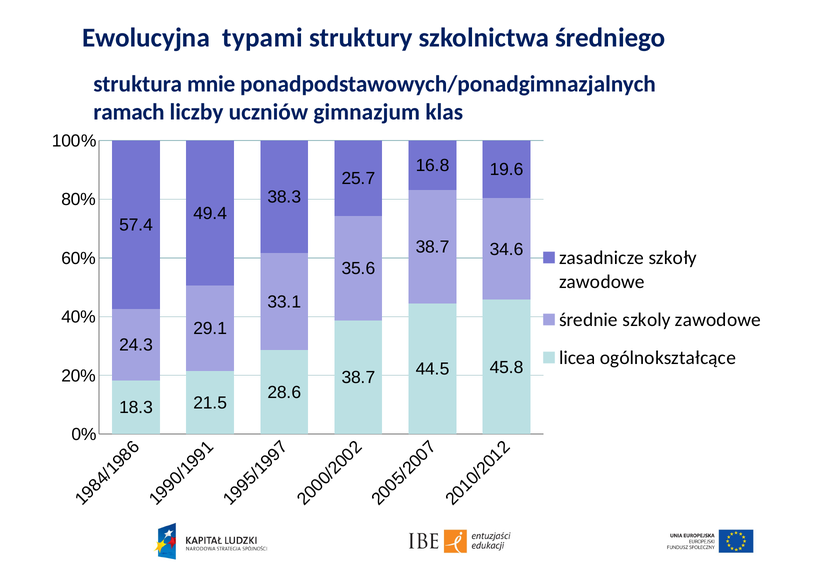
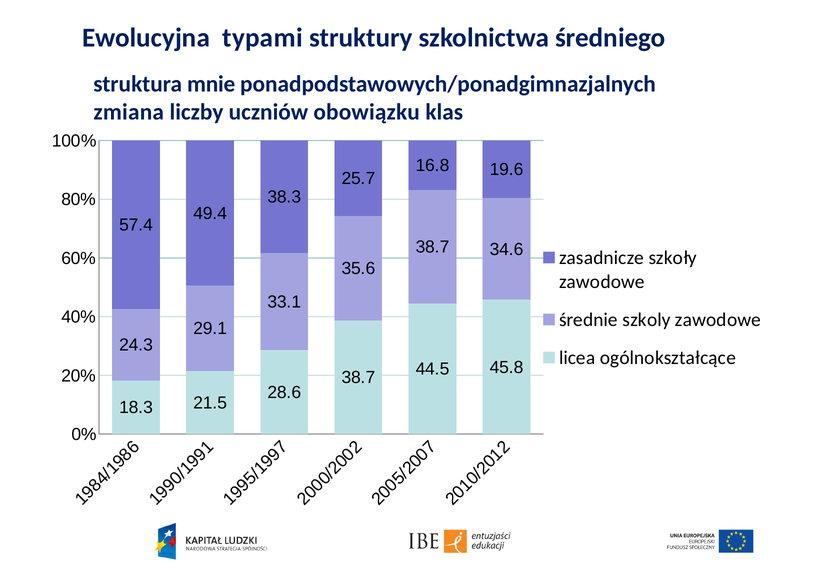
ramach: ramach -> zmiana (129, 112)
gimnazjum: gimnazjum -> obowiązku (367, 112)
